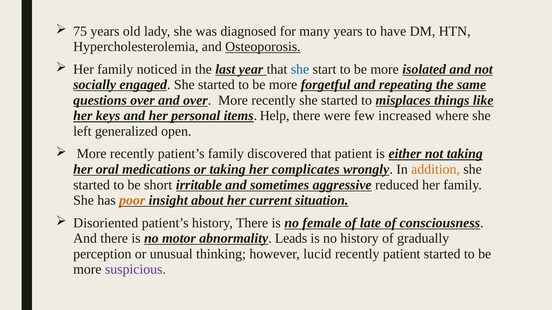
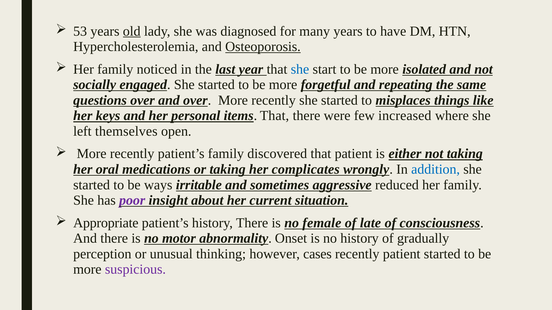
75: 75 -> 53 (80, 31)
old underline: none -> present (132, 31)
items Help: Help -> That (274, 116)
generalized: generalized -> themselves (126, 131)
addition colour: orange -> blue (436, 170)
short: short -> ways (158, 185)
poor colour: orange -> purple (132, 201)
Disoriented: Disoriented -> Appropriate (106, 223)
Leads: Leads -> Onset (291, 239)
lucid: lucid -> cases (317, 254)
